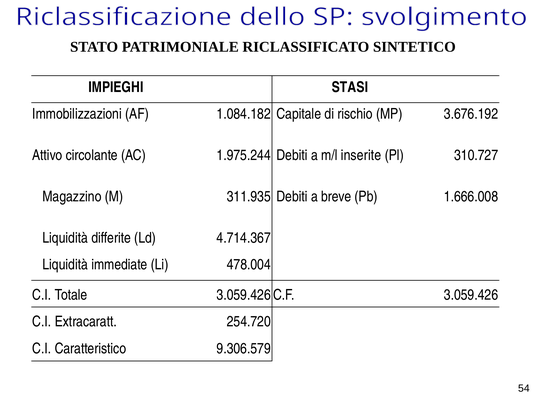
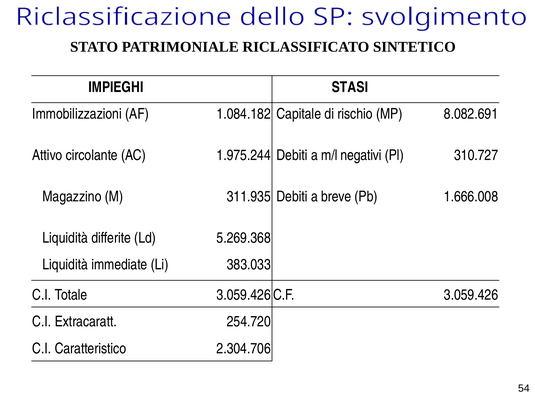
3.676.192: 3.676.192 -> 8.082.691 (471, 114)
inserite: inserite -> negativi (361, 155)
4.714.367: 4.714.367 -> 5.269.368 (244, 238)
478.004: 478.004 -> 383.033 (249, 265)
9.306.579: 9.306.579 -> 2.304.706 (244, 349)
